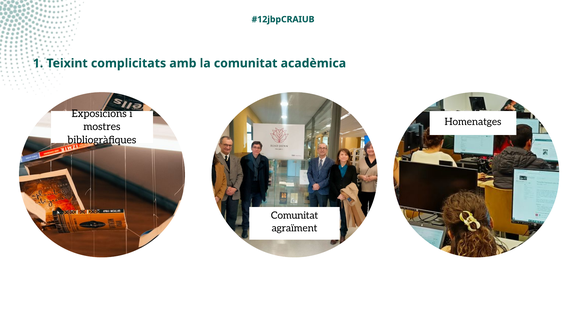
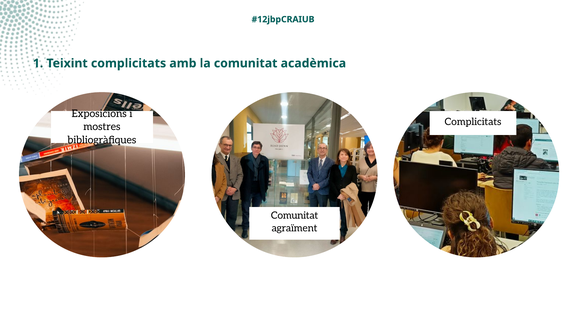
Homenatges: Homenatges -> Complicitats (473, 122)
